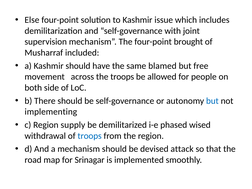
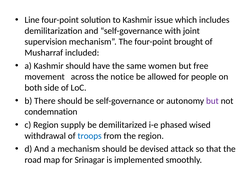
Else: Else -> Line (32, 20)
blamed: blamed -> women (162, 66)
the troops: troops -> notice (122, 77)
but colour: blue -> purple (212, 101)
implementing: implementing -> condemnation (51, 112)
